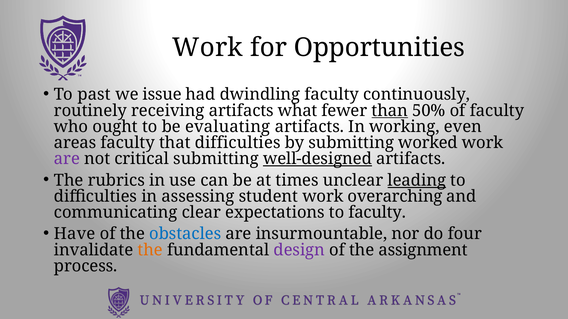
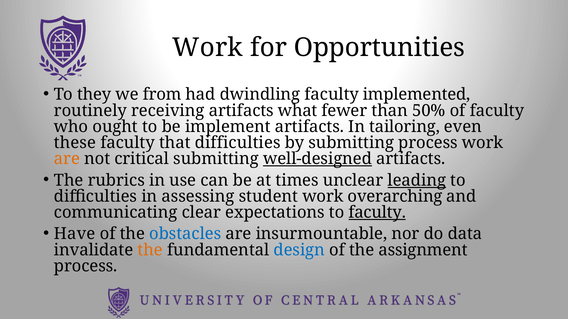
past: past -> they (94, 95)
issue: issue -> from (162, 95)
continuously: continuously -> implemented (417, 95)
than underline: present -> none (390, 111)
evaluating: evaluating -> implement (228, 127)
working: working -> tailoring (405, 127)
areas: areas -> these (75, 143)
submitting worked: worked -> process (428, 143)
are colour: purple -> orange (67, 159)
faculty underline: none -> present (377, 213)
four: four -> data (465, 234)
design colour: purple -> blue (299, 250)
